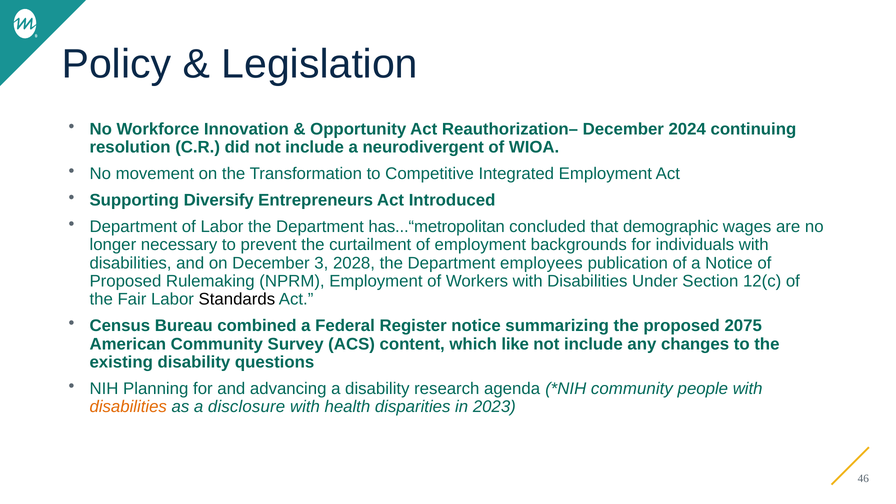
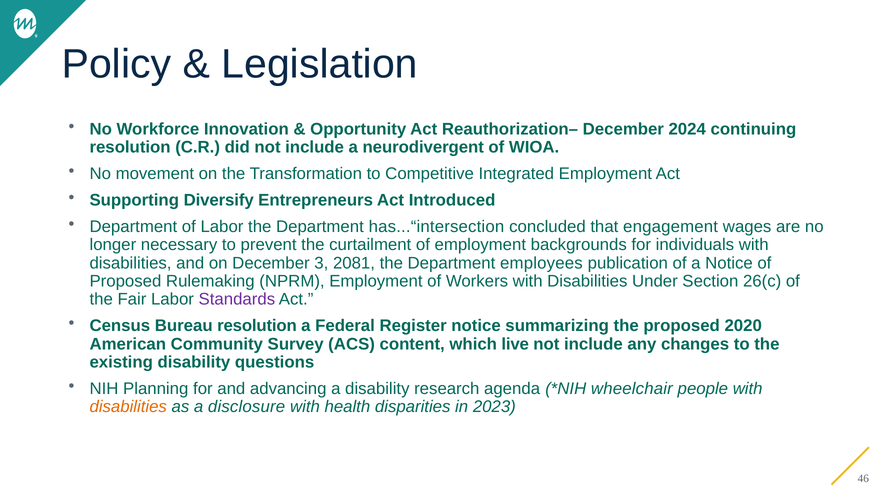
has...“metropolitan: has...“metropolitan -> has...“intersection (436, 227)
demographic: demographic -> engagement (671, 227)
2028: 2028 -> 2081 (354, 263)
12(c: 12(c -> 26(c (762, 281)
Standards colour: black -> purple (237, 299)
Bureau combined: combined -> resolution (257, 326)
2075: 2075 -> 2020 (743, 326)
like: like -> live (515, 344)
community: community -> wheelchair (632, 389)
